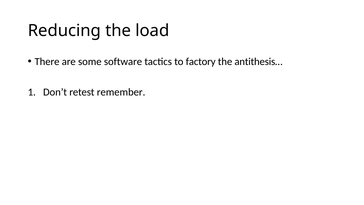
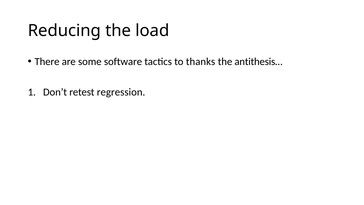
factory: factory -> thanks (201, 62)
remember: remember -> regression (121, 92)
